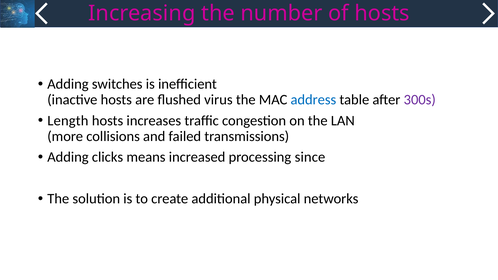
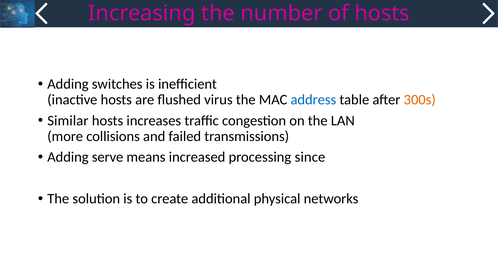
300s colour: purple -> orange (420, 100)
Length: Length -> Similar (68, 121)
clicks: clicks -> serve (108, 157)
